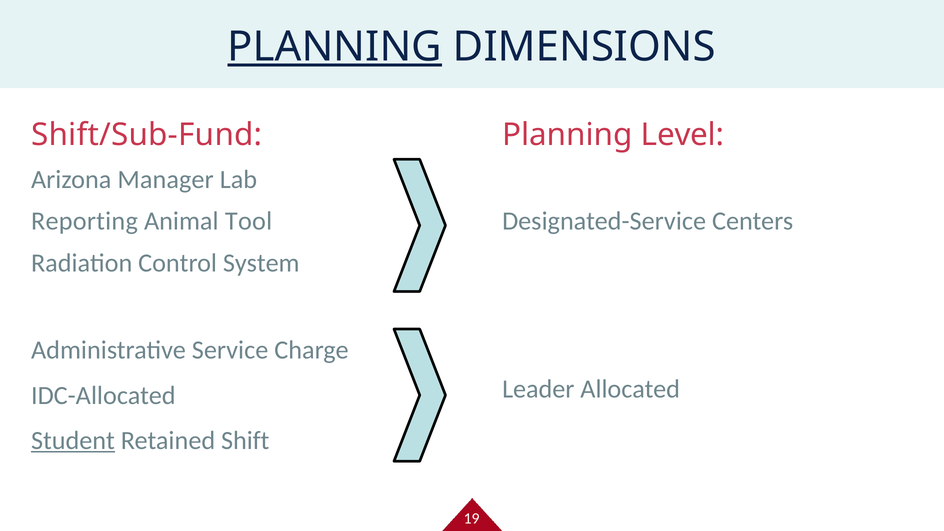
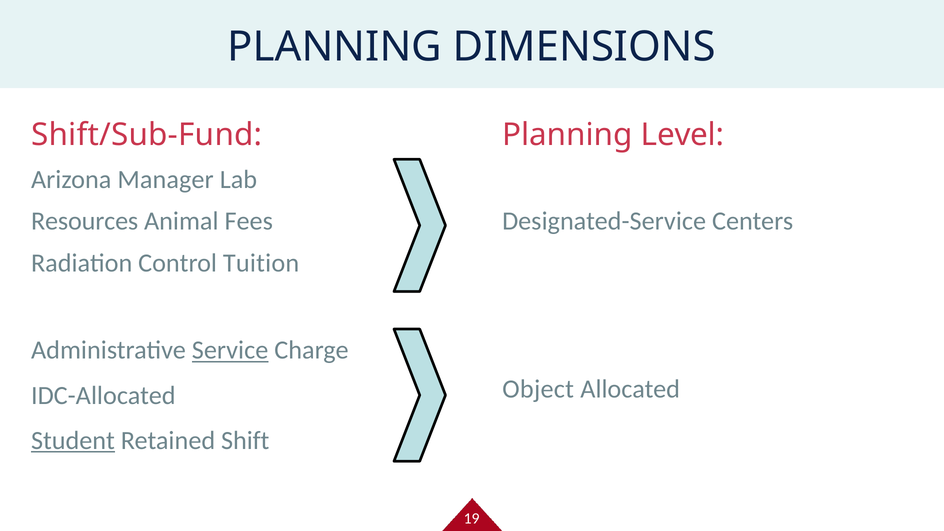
PLANNING underline: present -> none (335, 47)
Reporting: Reporting -> Resources (85, 221)
Tool: Tool -> Fees (249, 221)
System: System -> Tuition (261, 263)
Service underline: none -> present (230, 350)
Leader: Leader -> Object (538, 389)
